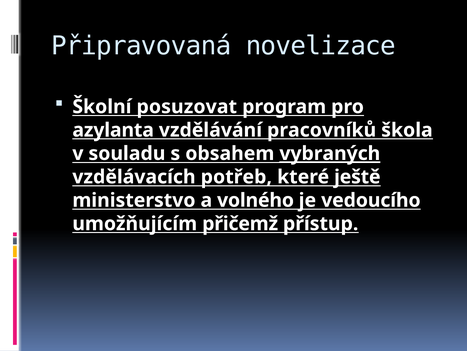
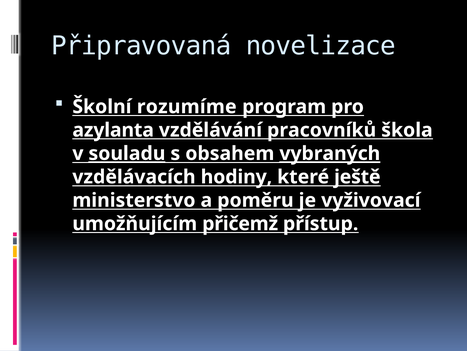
posuzovat: posuzovat -> rozumíme (187, 107)
souladu underline: none -> present (127, 153)
potřeb: potřeb -> hodiny (236, 177)
volného: volného -> poměru (255, 200)
vedoucího: vedoucího -> vyživovací (371, 200)
